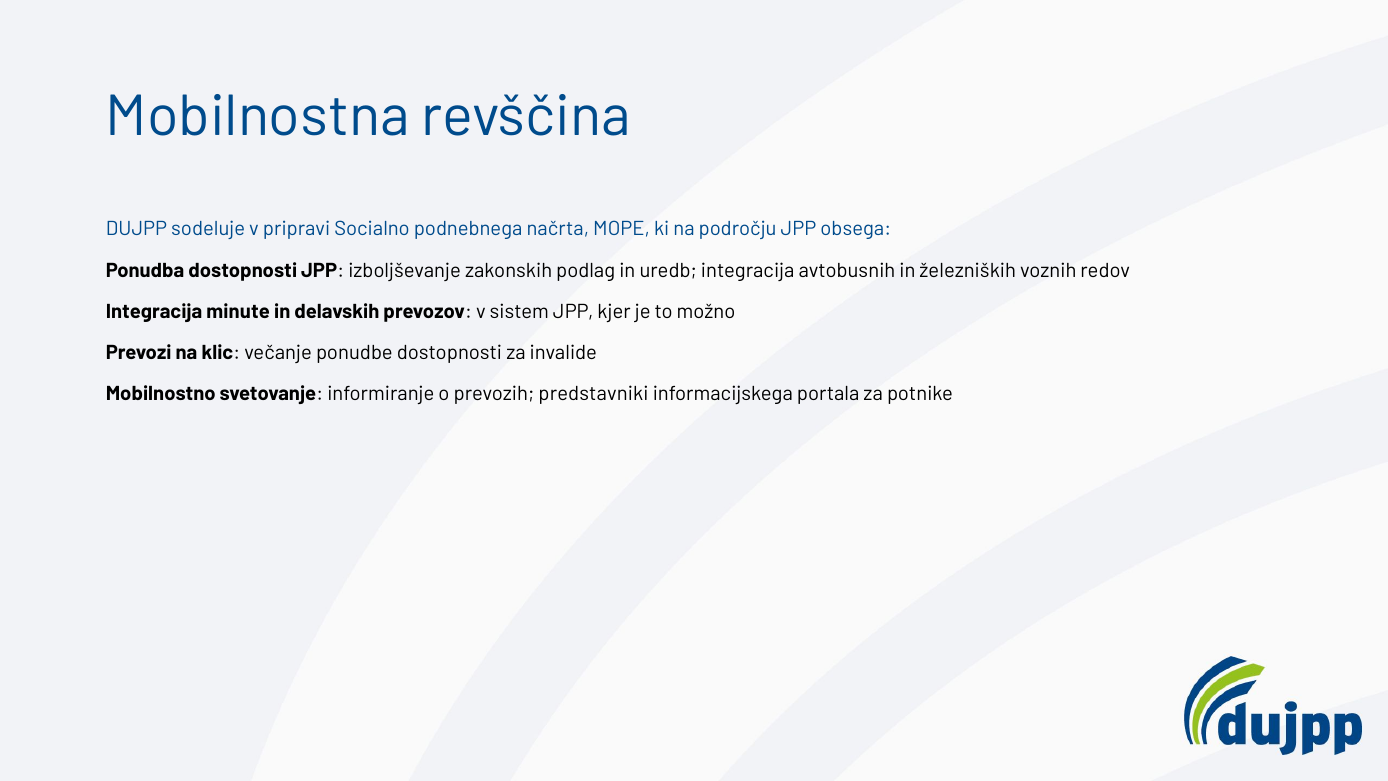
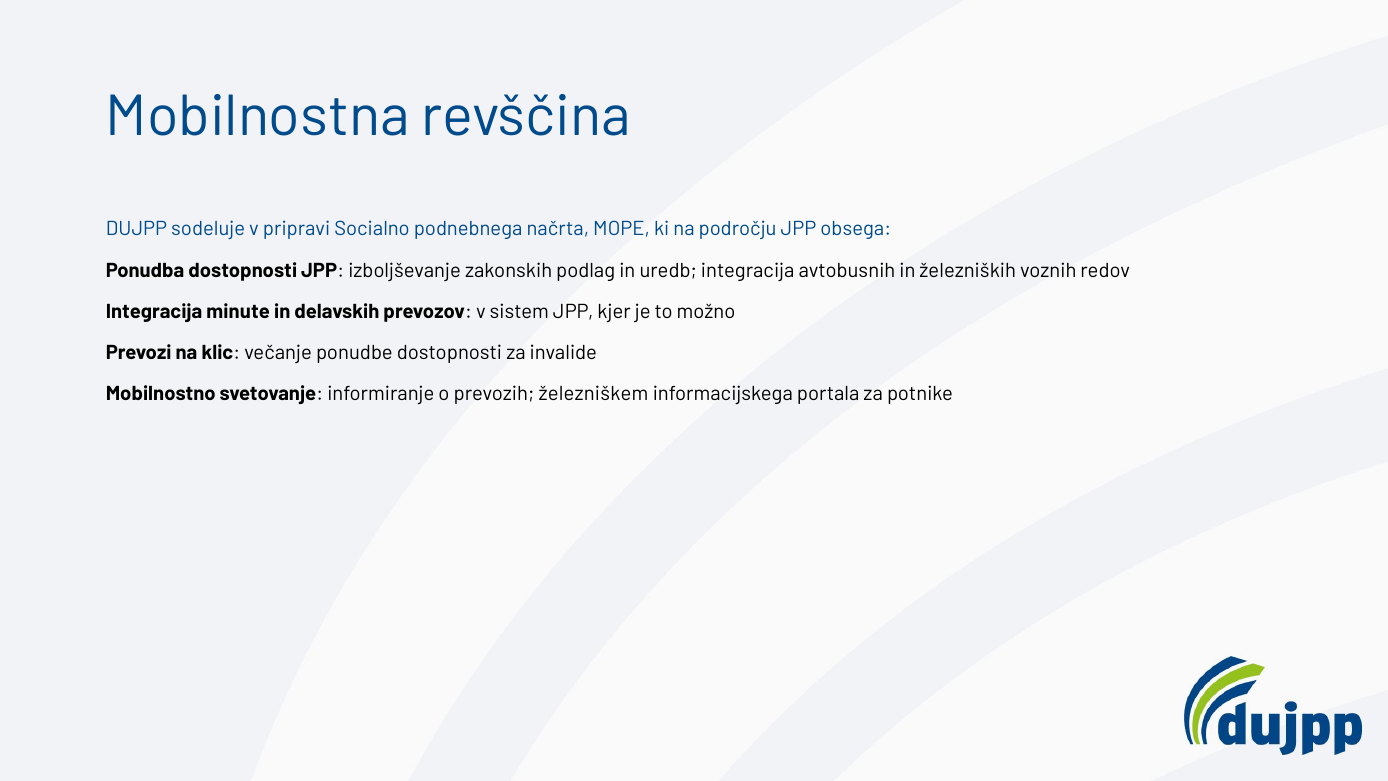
predstavniki: predstavniki -> železniškem (593, 394)
